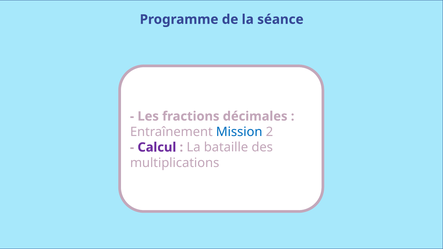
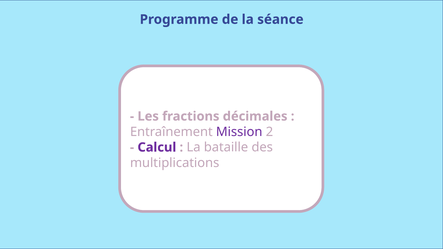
Mission colour: blue -> purple (239, 132)
